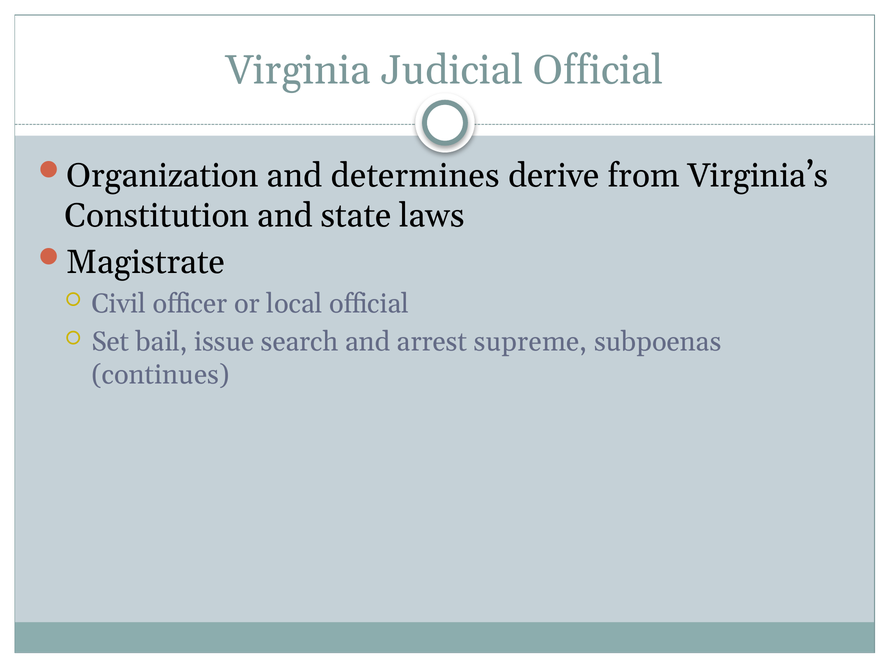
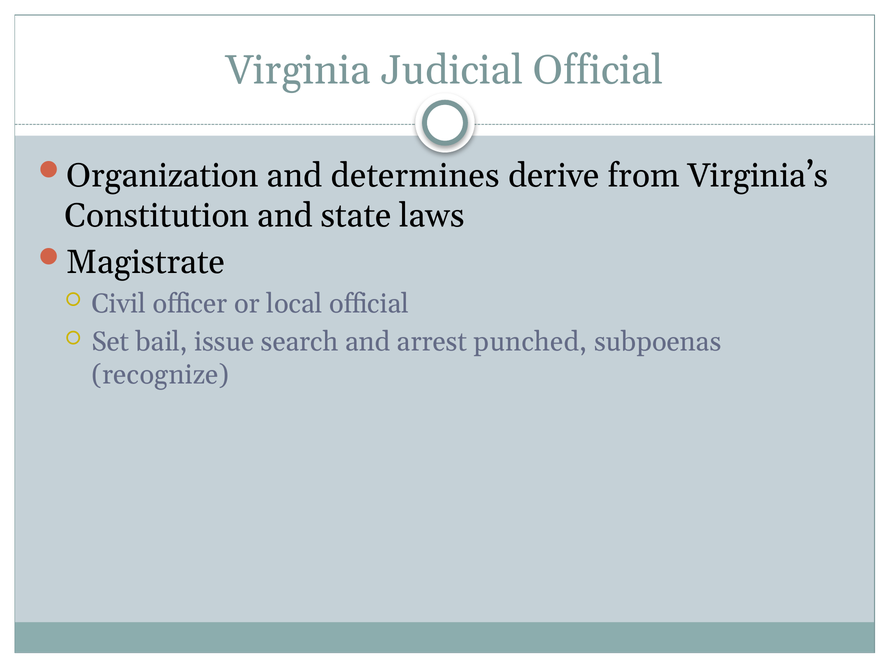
supreme: supreme -> punched (530, 342)
continues: continues -> recognize (160, 374)
